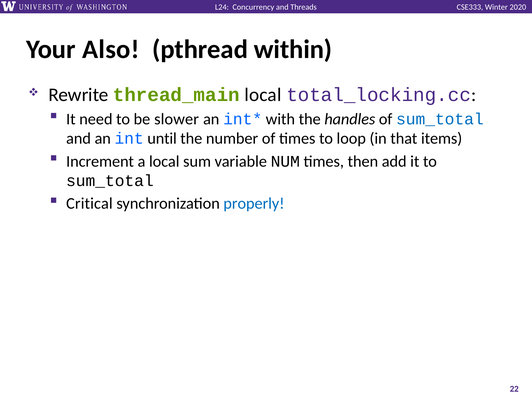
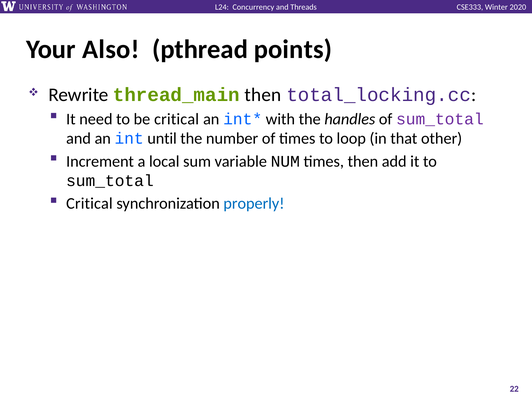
within: within -> points (293, 49)
thread_main local: local -> then (263, 95)
be slower: slower -> critical (177, 119)
sum_total colour: blue -> purple (440, 119)
items: items -> other (442, 139)
